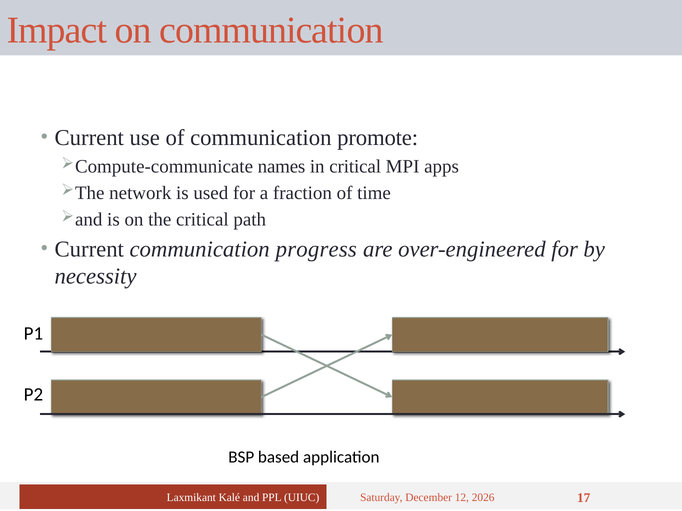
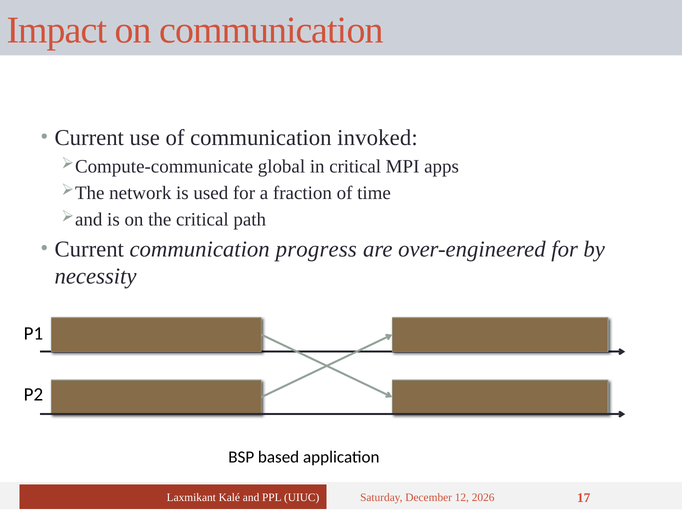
promote: promote -> invoked (377, 138)
names: names -> global (281, 167)
